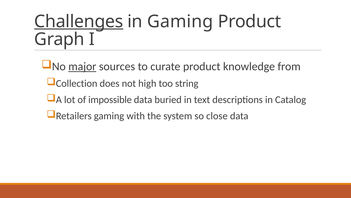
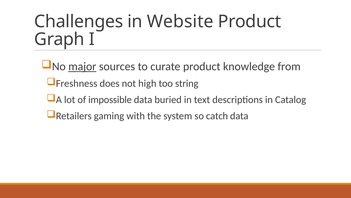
Challenges underline: present -> none (79, 21)
in Gaming: Gaming -> Website (180, 21)
Collection: Collection -> Freshness (77, 83)
close: close -> catch (217, 116)
